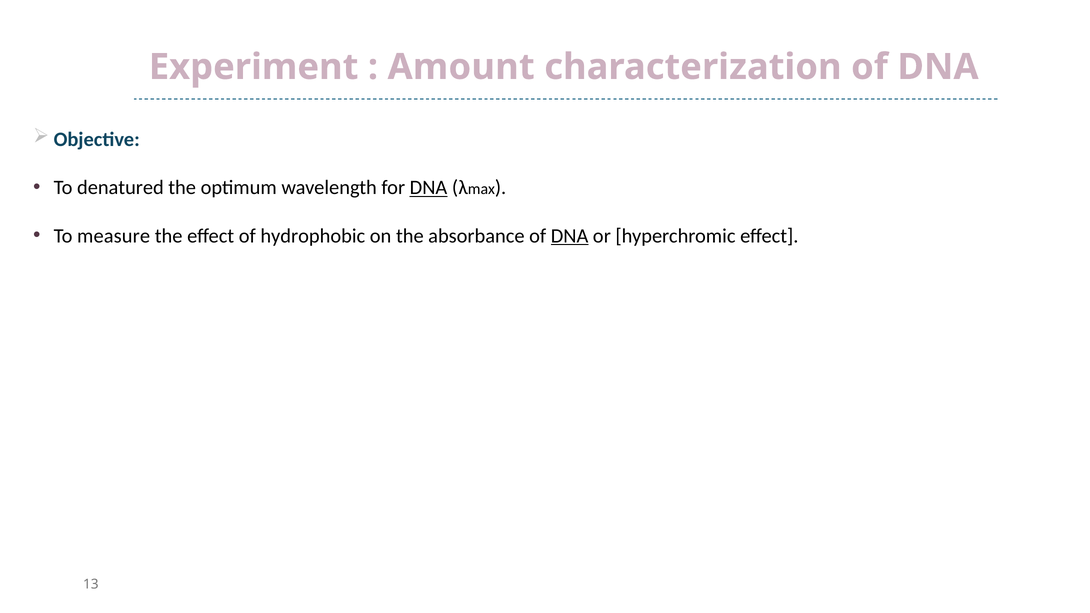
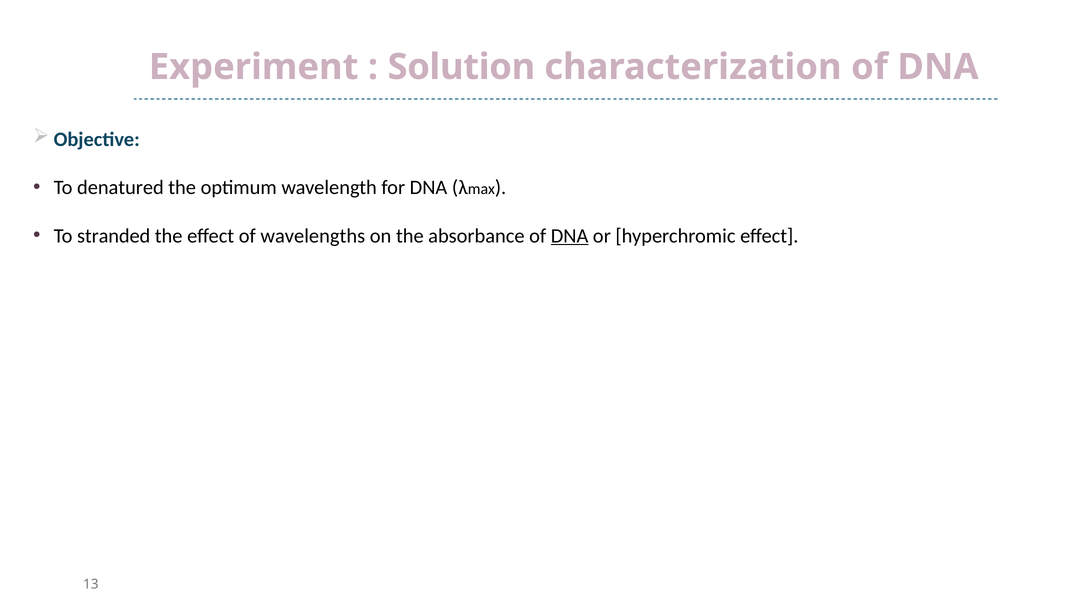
Amount: Amount -> Solution (461, 67)
DNA underline: present -> none (429, 188)
measure: measure -> stranded (114, 236)
hydrophobic: hydrophobic -> wavelengths (313, 236)
